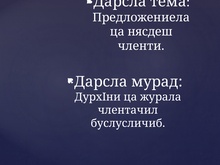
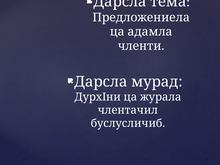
нясдеш: нясдеш -> адамла (150, 32)
